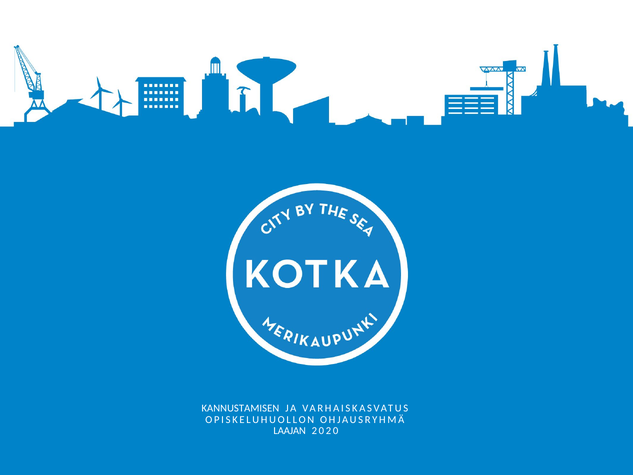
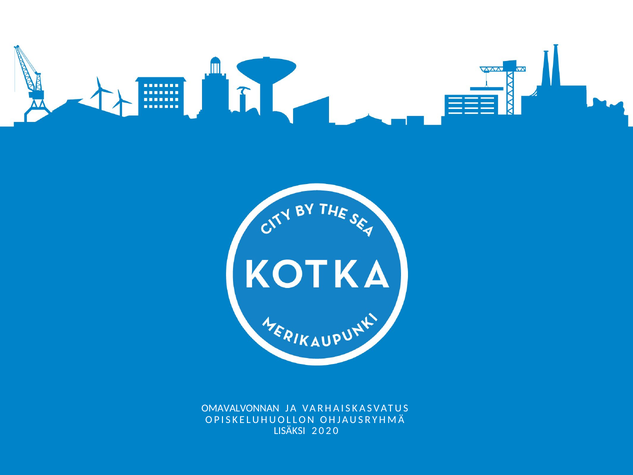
KANNUSTAMISEN: KANNUSTAMISEN -> OMAVALVONNAN (240, 408)
LAAJAN: LAAJAN -> LISÄKSI (290, 431)
